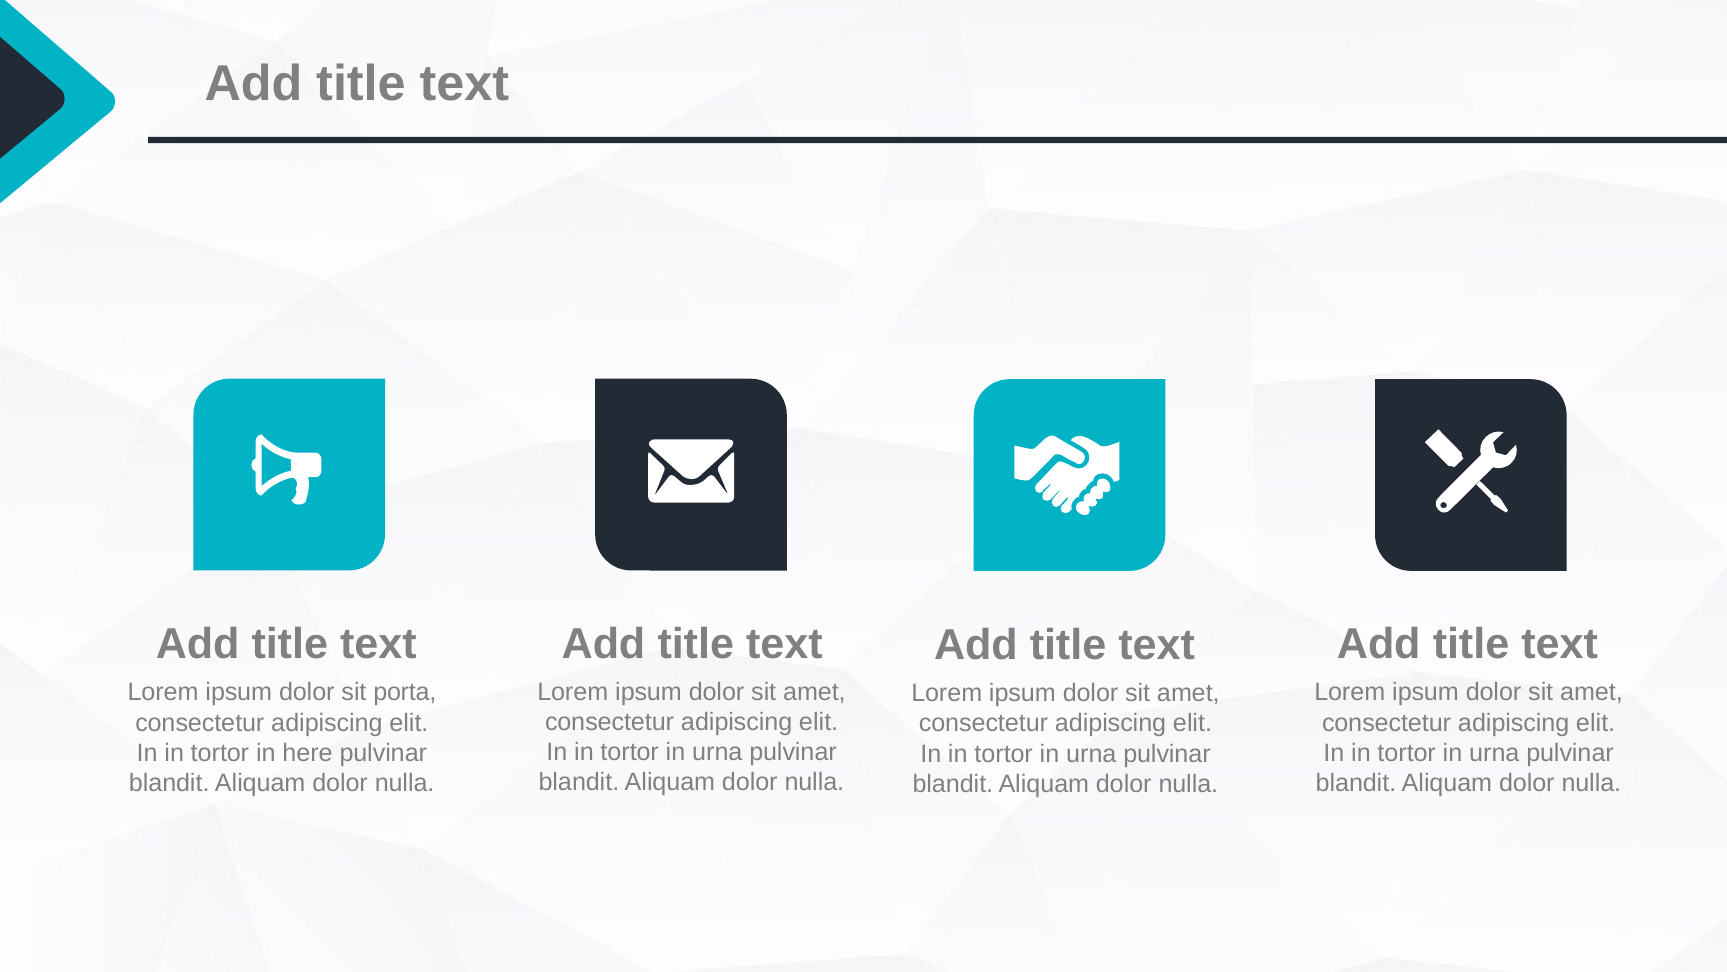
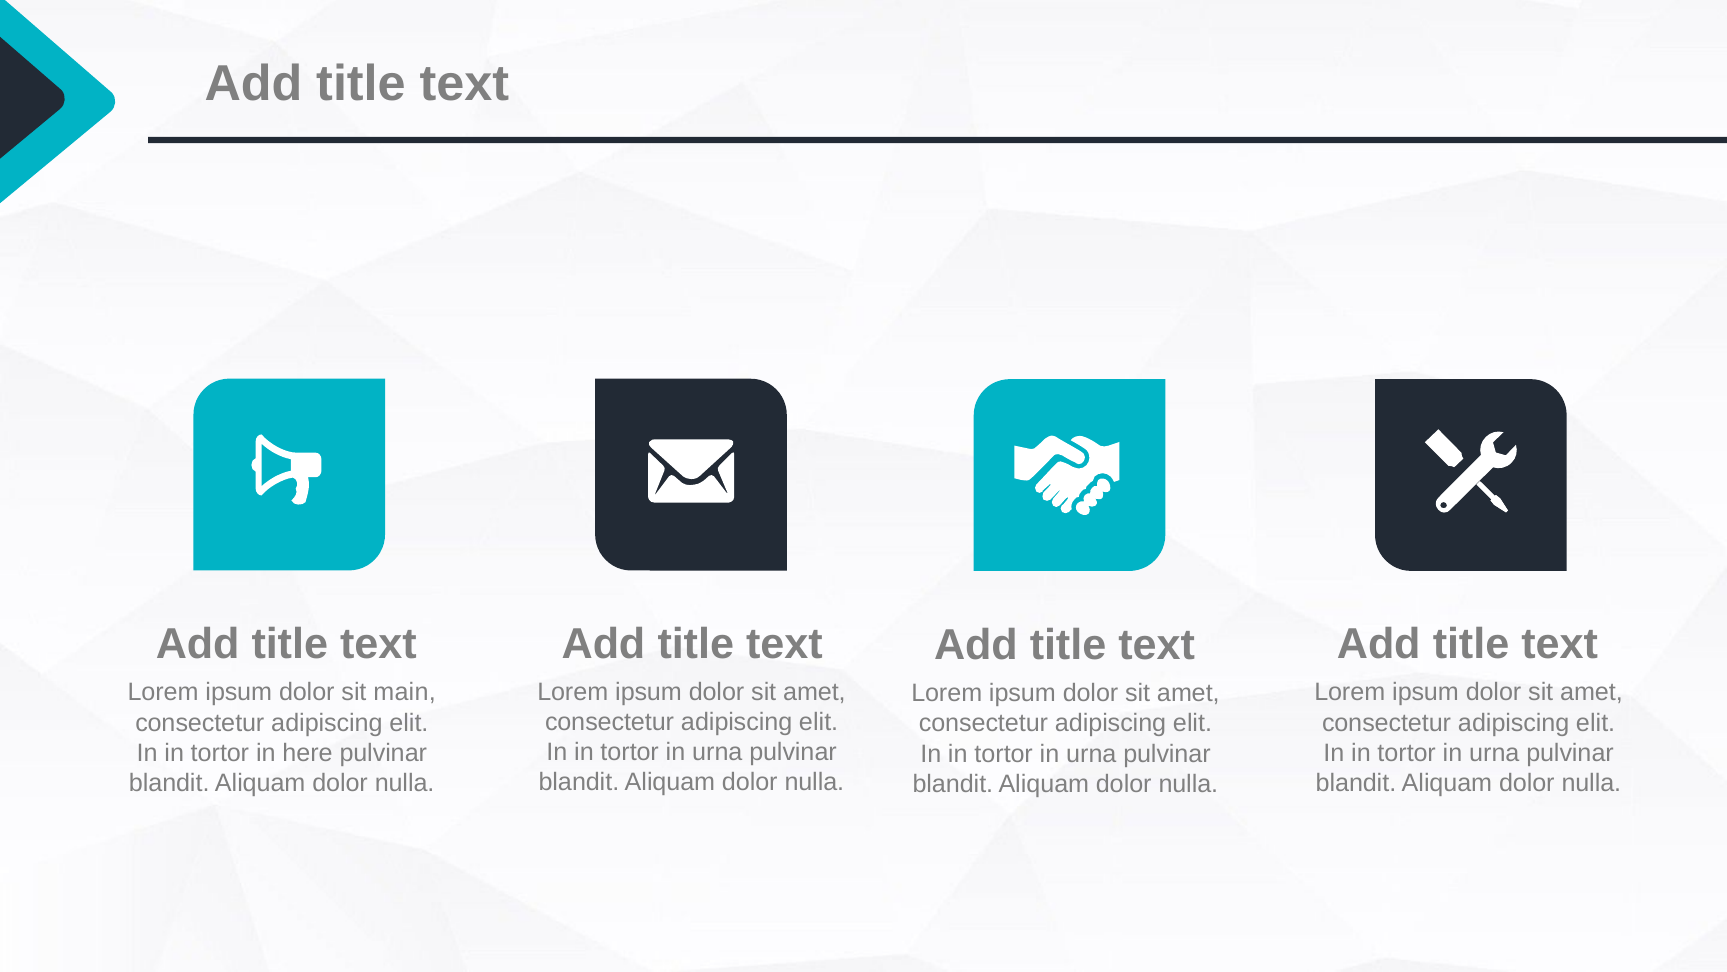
porta: porta -> main (405, 692)
